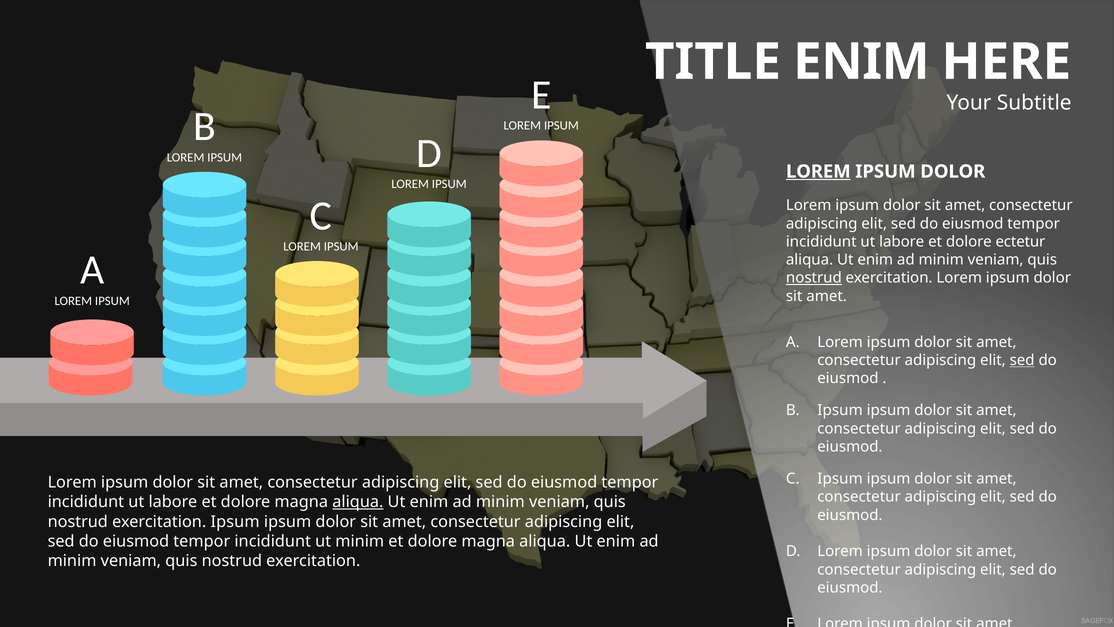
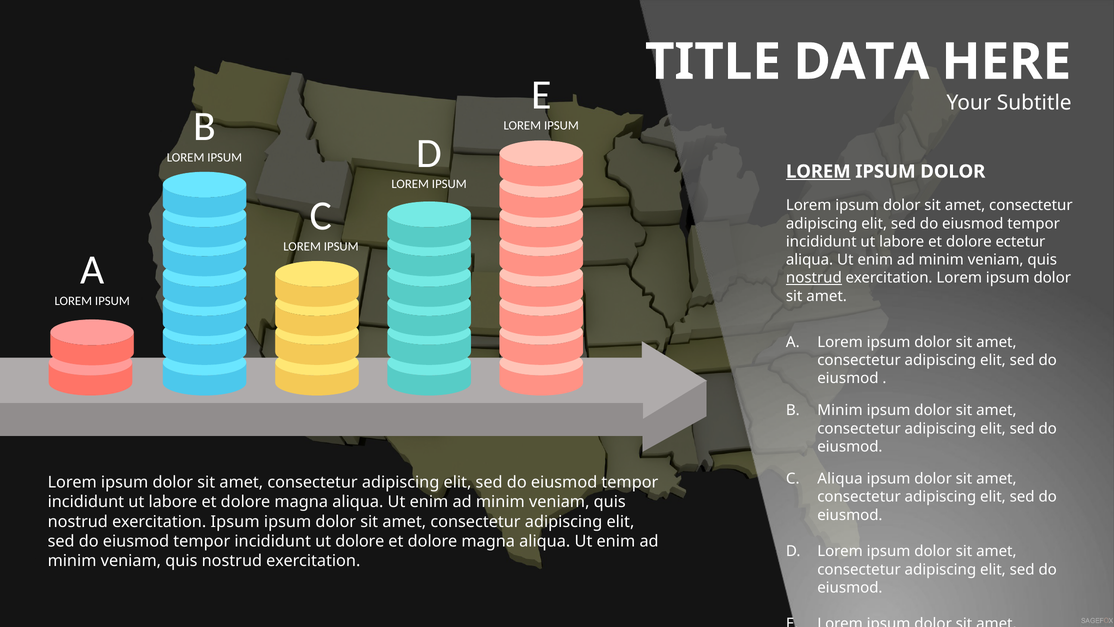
TITLE ENIM: ENIM -> DATA (861, 62)
sed underline: present -> none (1022, 360)
B Ipsum: Ipsum -> Minim (840, 410)
C Ipsum: Ipsum -> Aliqua (840, 479)
aliqua underline: present -> none (358, 502)
ut minim: minim -> dolore (360, 541)
